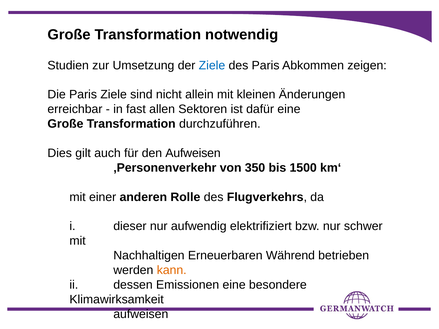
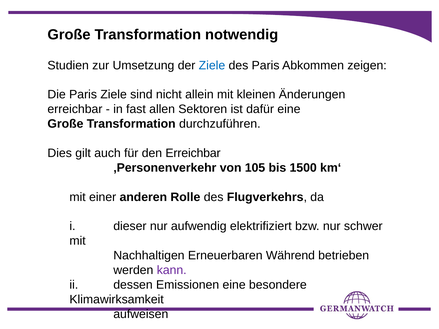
den Aufweisen: Aufweisen -> Erreichbar (193, 153)
350: 350 -> 105 (255, 168)
kann colour: orange -> purple (172, 270)
